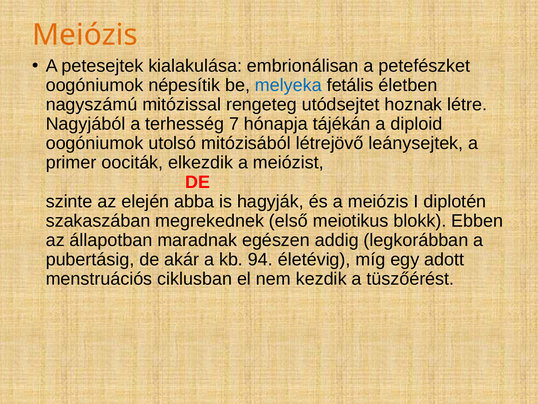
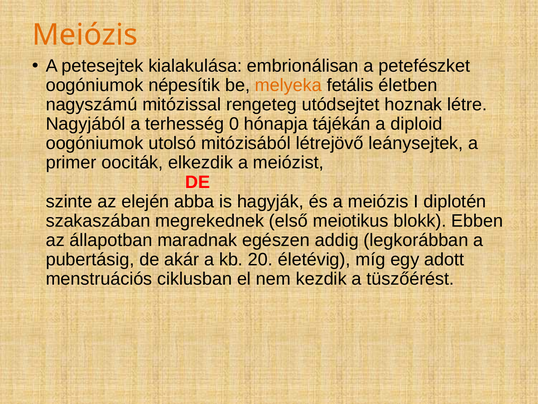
melyeka colour: blue -> orange (288, 85)
7: 7 -> 0 (234, 124)
94: 94 -> 20 (260, 259)
